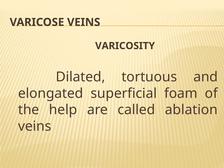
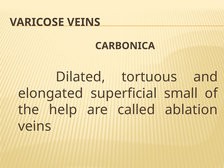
VARICOSITY: VARICOSITY -> CARBONICA (125, 46)
foam: foam -> small (181, 93)
